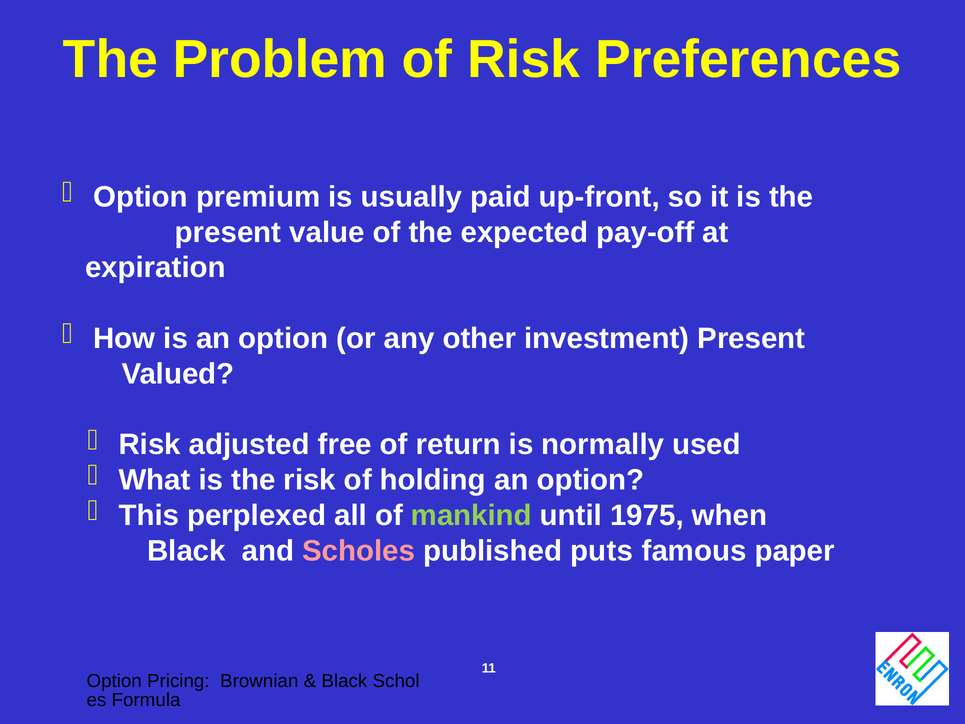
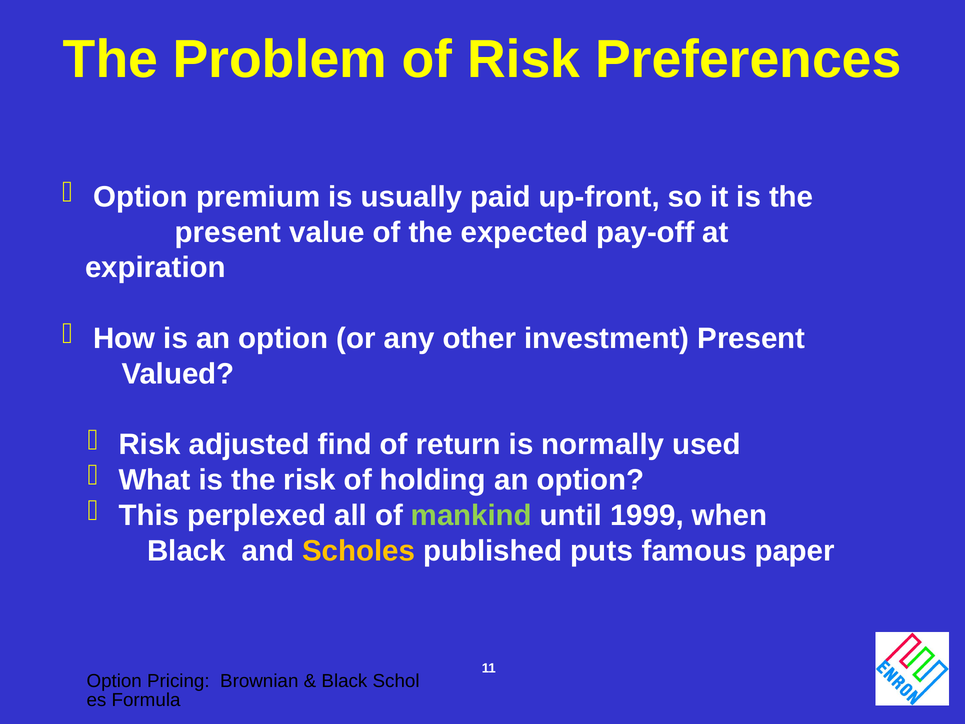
free: free -> find (345, 445)
1975: 1975 -> 1999 (647, 515)
Scholes colour: pink -> yellow (359, 551)
